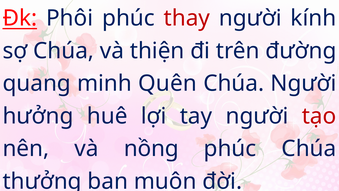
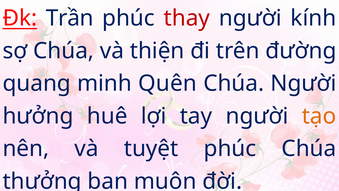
Phôi: Phôi -> Trần (70, 18)
tạo colour: red -> orange (319, 116)
nồng: nồng -> tuyệt (151, 148)
